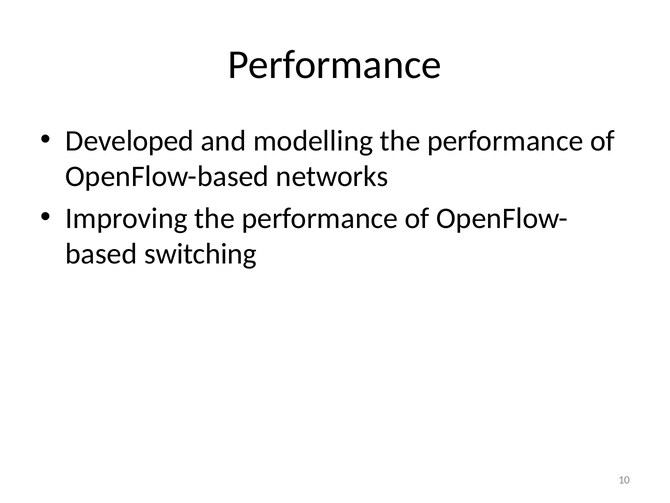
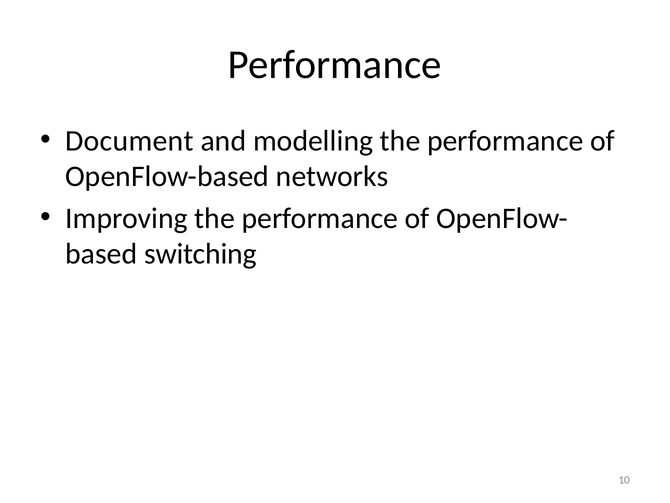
Developed: Developed -> Document (130, 141)
